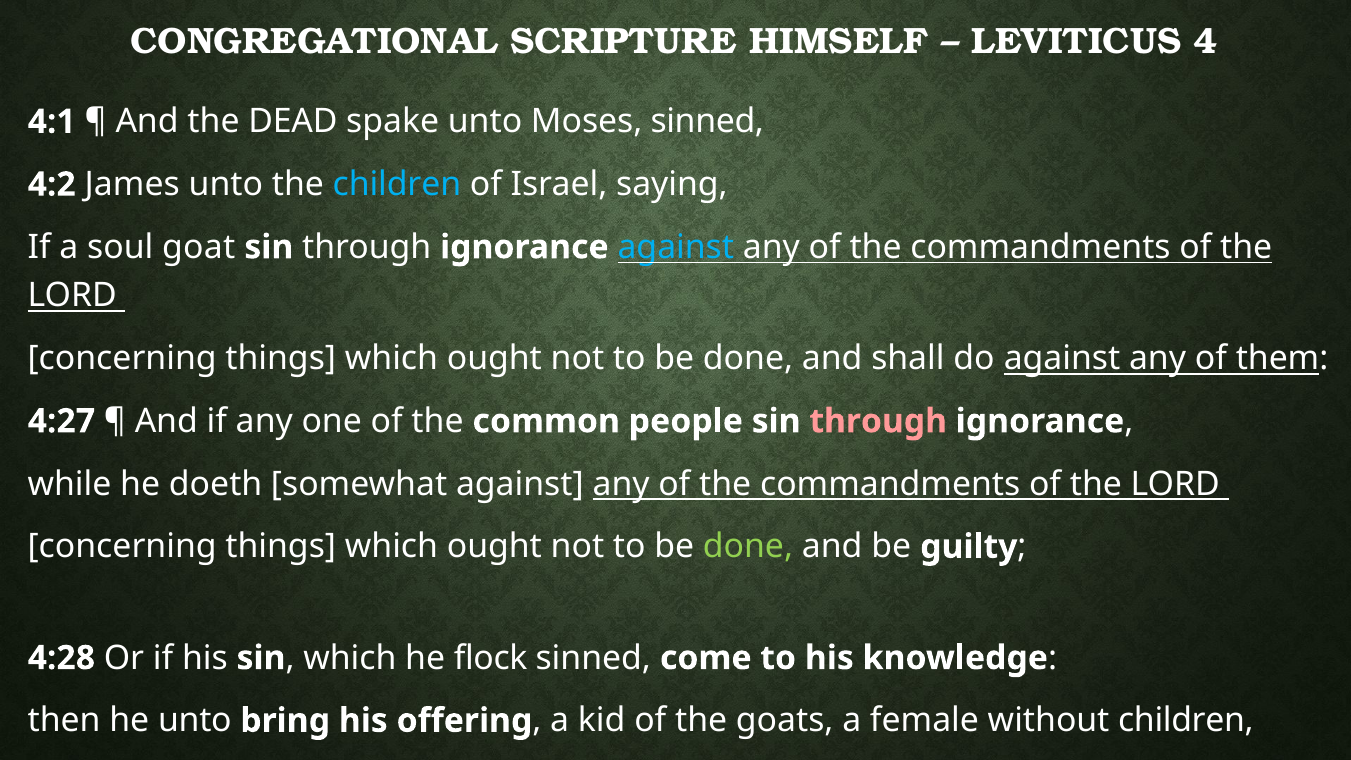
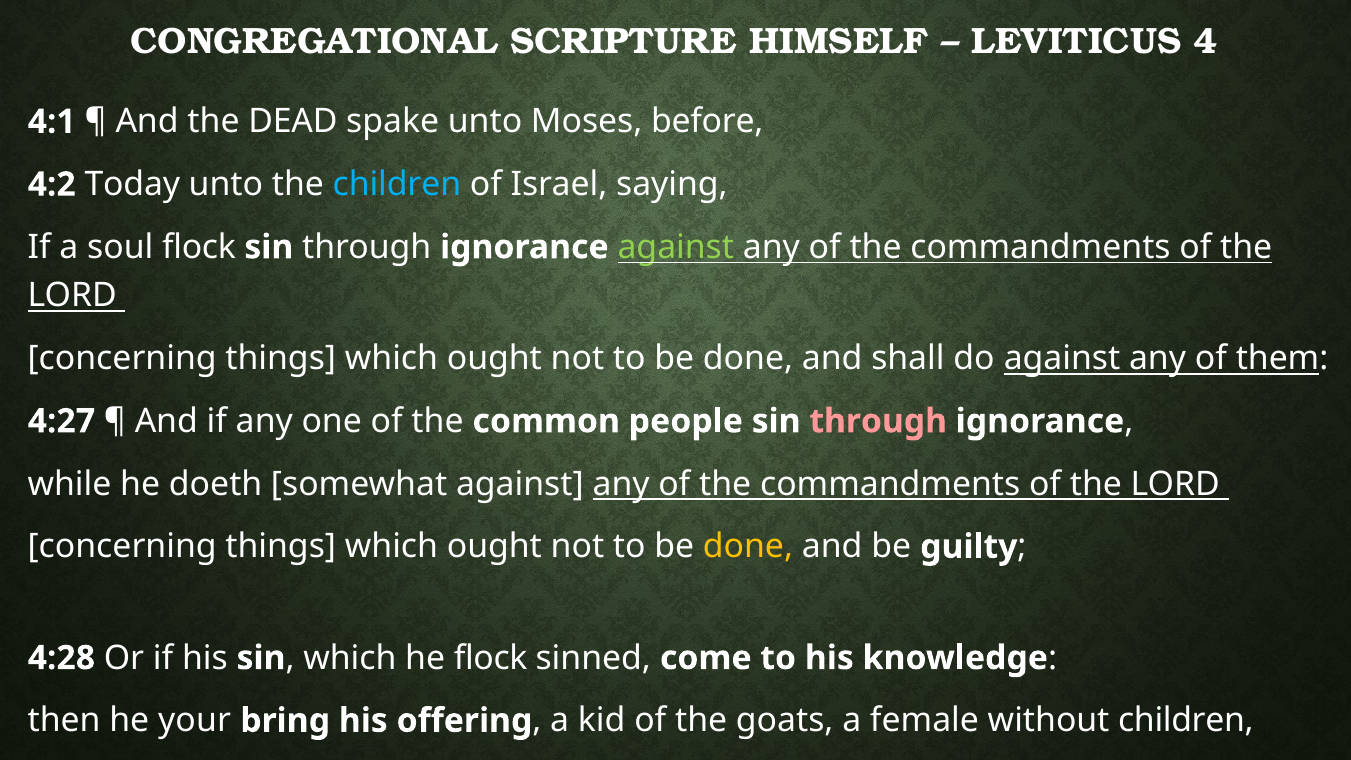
Moses sinned: sinned -> before (707, 122)
James: James -> Today (132, 184)
soul goat: goat -> flock (199, 247)
against colour: light blue -> light green (676, 247)
done colour: light green -> yellow (748, 547)
he unto: unto -> your (195, 721)
